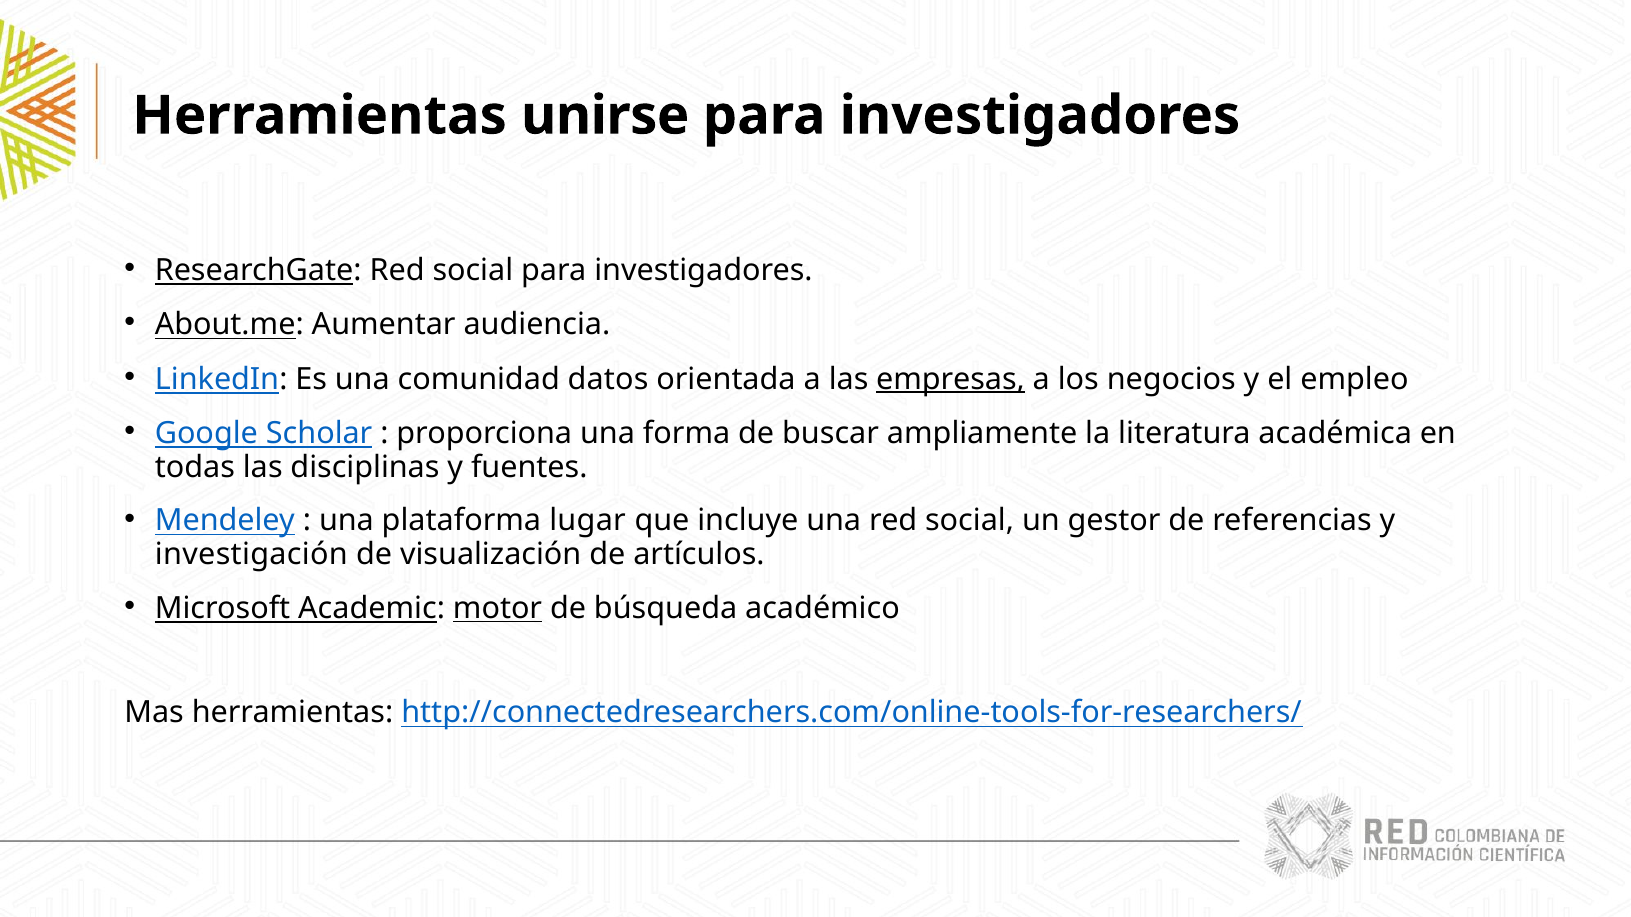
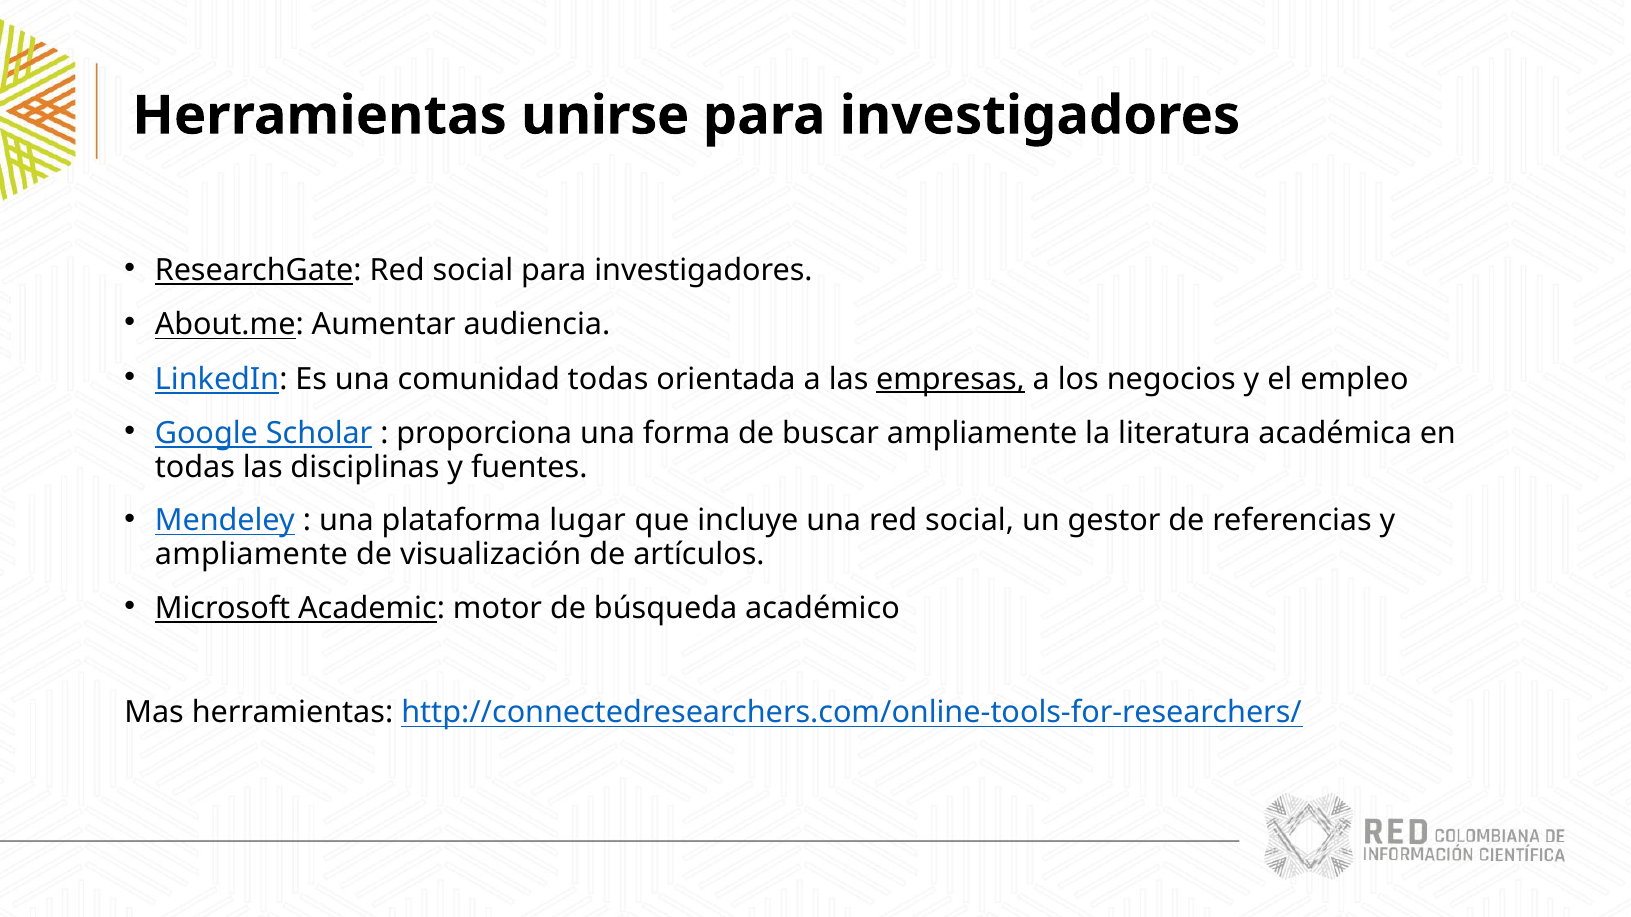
comunidad datos: datos -> todas (608, 379)
investigación: investigación -> ampliamente (251, 555)
motor underline: present -> none (498, 609)
